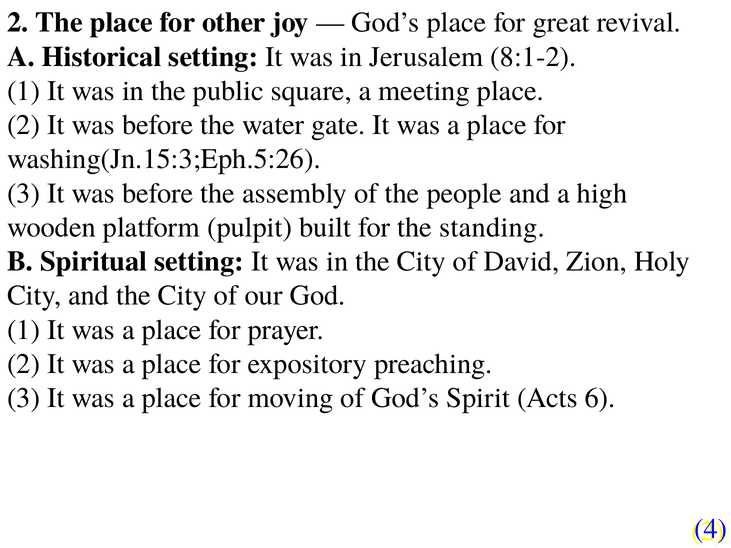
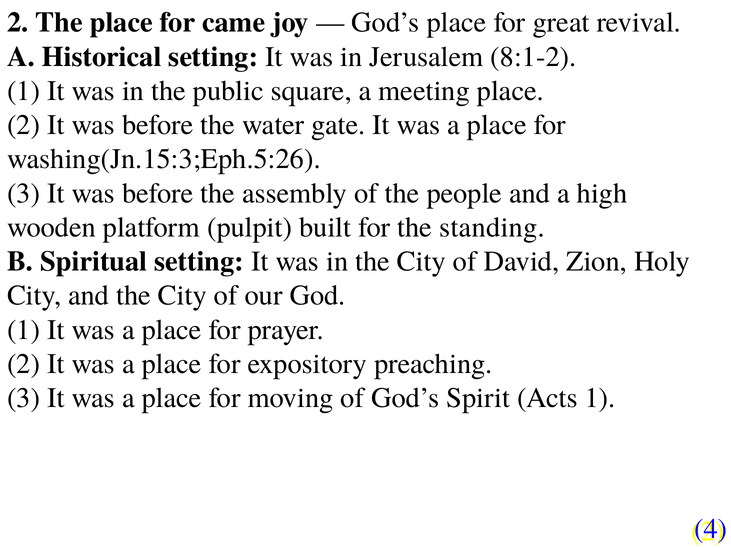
other: other -> came (234, 23)
Acts 6: 6 -> 1 (600, 398)
